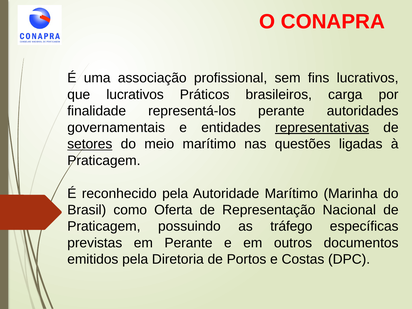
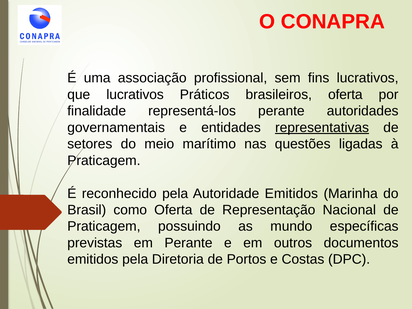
brasileiros carga: carga -> oferta (345, 95)
setores underline: present -> none (90, 144)
Autoridade Marítimo: Marítimo -> Emitidos (291, 193)
tráfego: tráfego -> mundo (291, 226)
